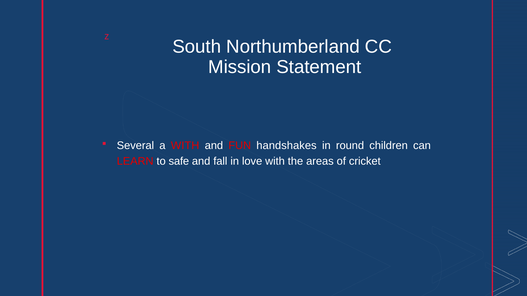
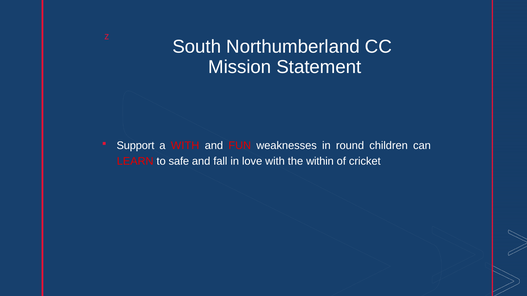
Several: Several -> Support (136, 146)
handshakes: handshakes -> weaknesses (287, 146)
areas: areas -> within (320, 162)
